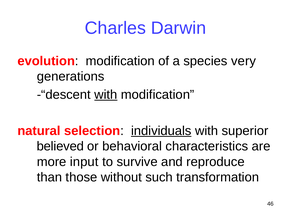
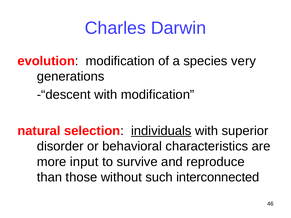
with underline: present -> none (106, 95)
believed: believed -> disorder (60, 146)
transformation: transformation -> interconnected (218, 177)
